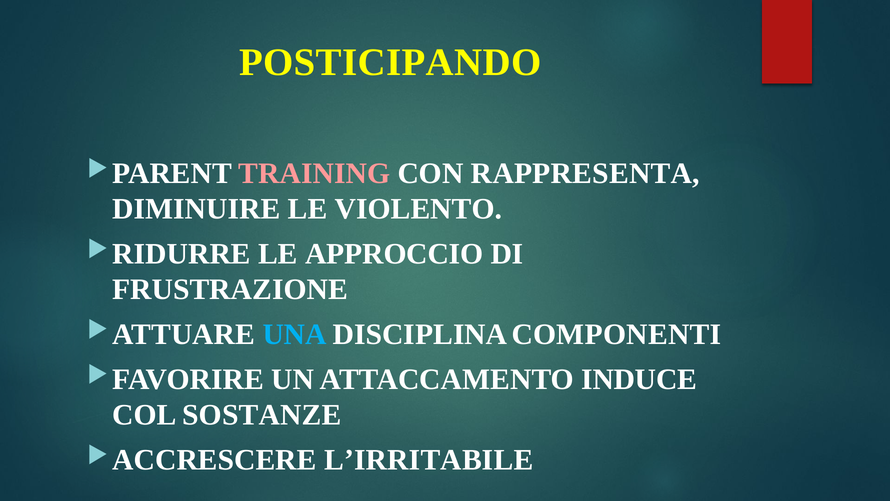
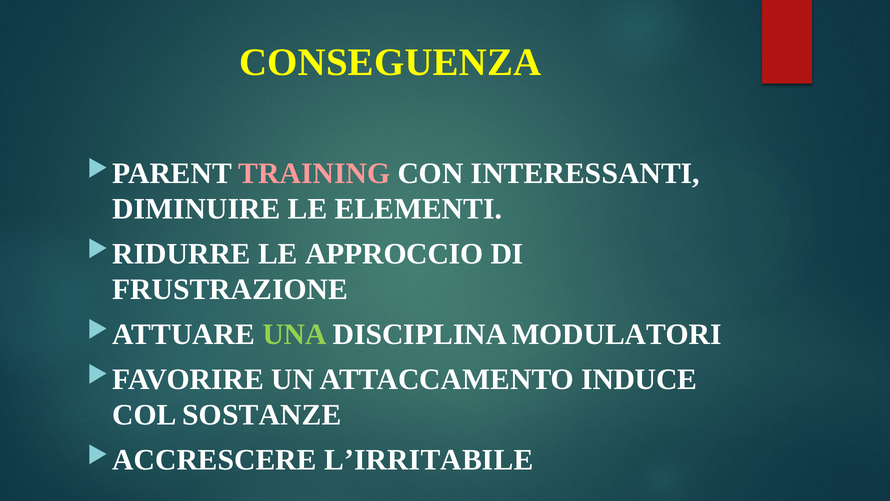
POSTICIPANDO: POSTICIPANDO -> CONSEGUENZA (390, 62)
RAPPRESENTA: RAPPRESENTA -> INTERESSANTI (585, 173)
VIOLENTO: VIOLENTO -> ELEMENTI (418, 209)
UNA colour: light blue -> light green (295, 334)
COMPONENTI: COMPONENTI -> MODULATORI (617, 334)
